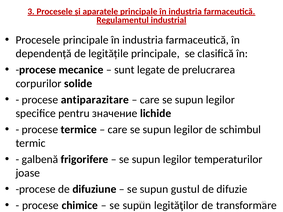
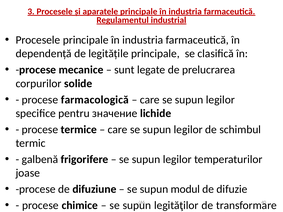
antiparazitare: antiparazitare -> farmacologică (95, 100)
gustul: gustul -> modul (185, 189)
